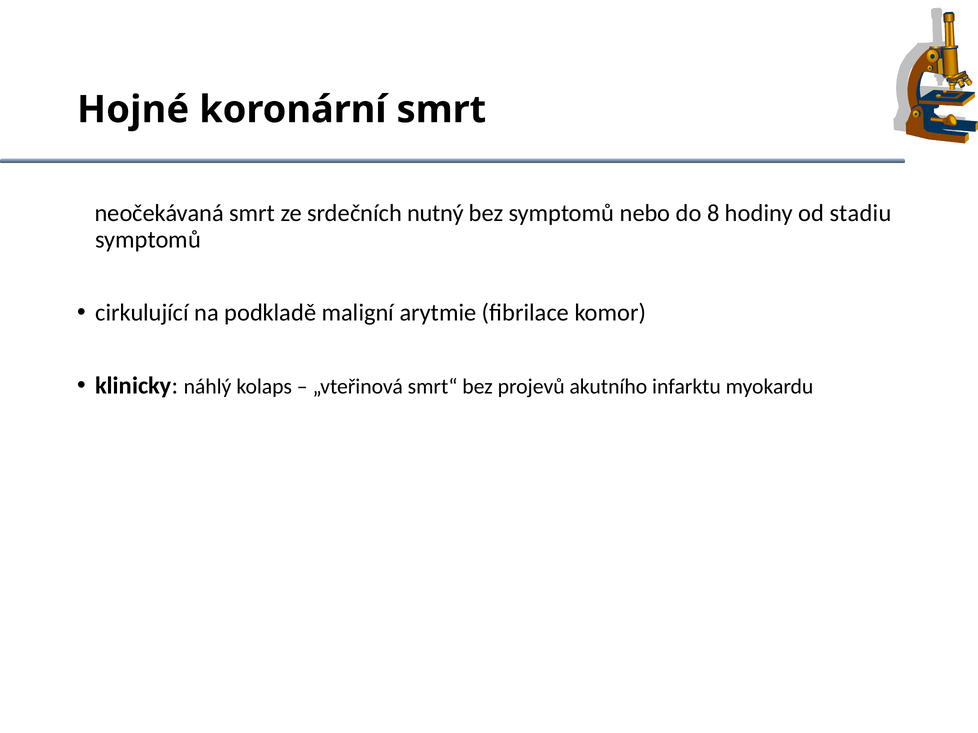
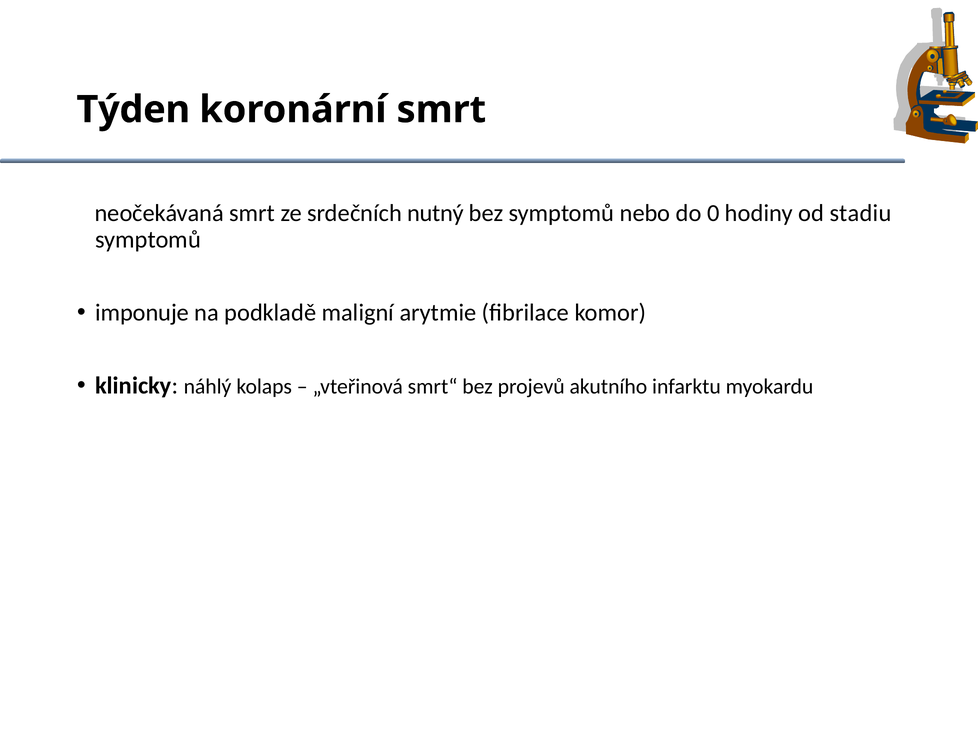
Hojné: Hojné -> Týden (133, 110)
8: 8 -> 0 (713, 213)
cirkulující: cirkulující -> imponuje (142, 313)
